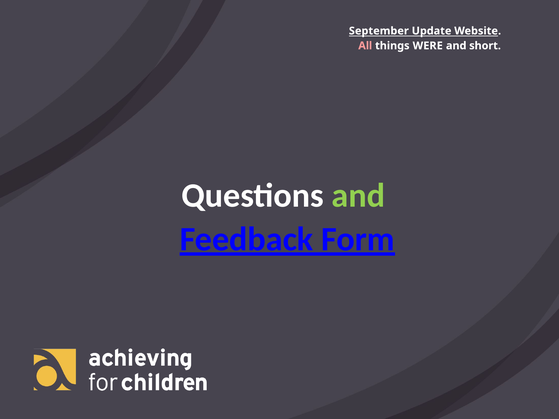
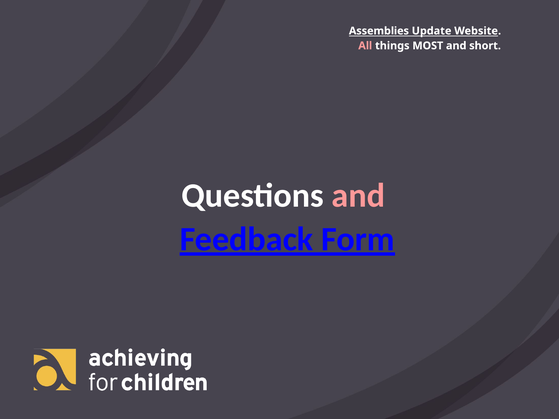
September: September -> Assemblies (379, 31)
WERE: WERE -> MOST (428, 46)
and colour: light green -> pink (358, 196)
